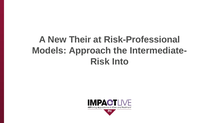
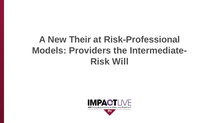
Approach: Approach -> Providers (90, 51)
Into: Into -> Will (120, 62)
